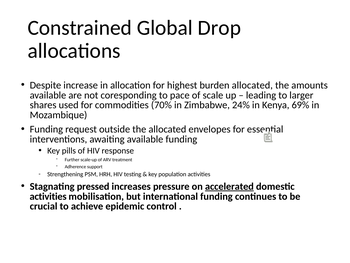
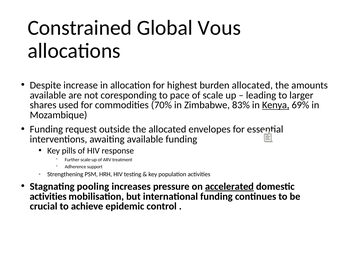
Drop: Drop -> Vous (219, 28)
24%: 24% -> 83% (241, 105)
Kenya underline: none -> present (276, 105)
pressed: pressed -> pooling (93, 186)
